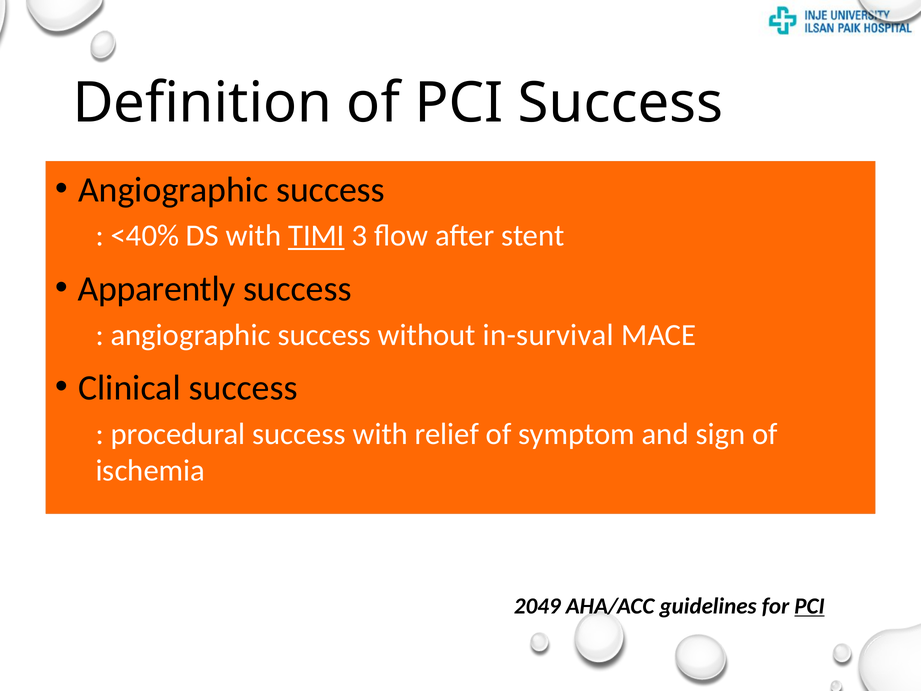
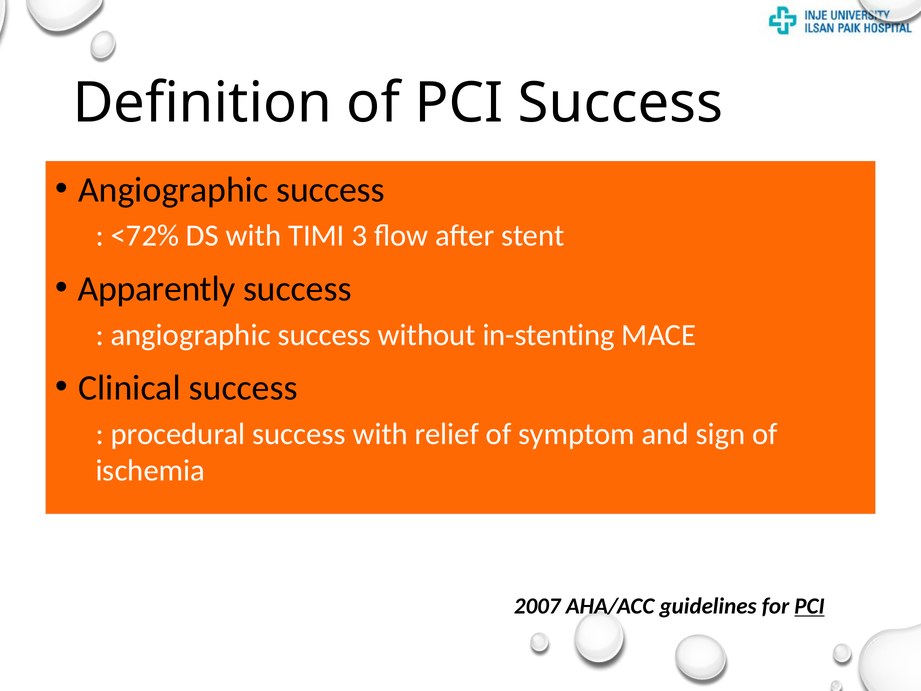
<40%: <40% -> <72% (145, 236)
TIMI underline: present -> none (316, 236)
in-survival: in-survival -> in-stenting (549, 335)
2049: 2049 -> 2007 (537, 606)
